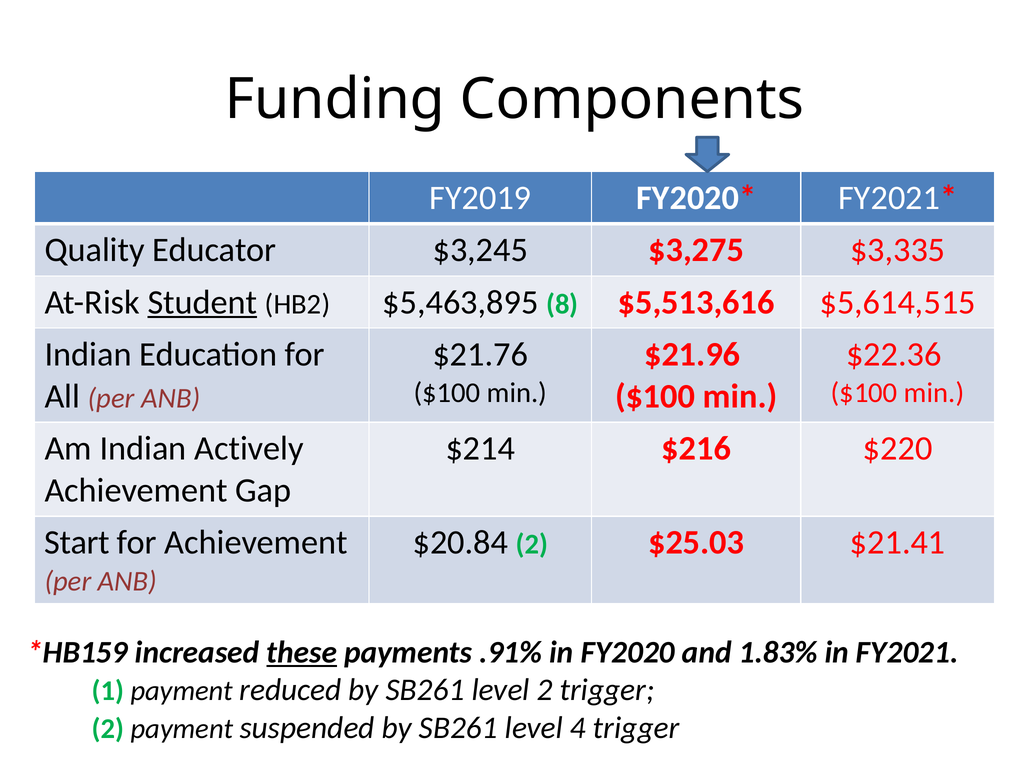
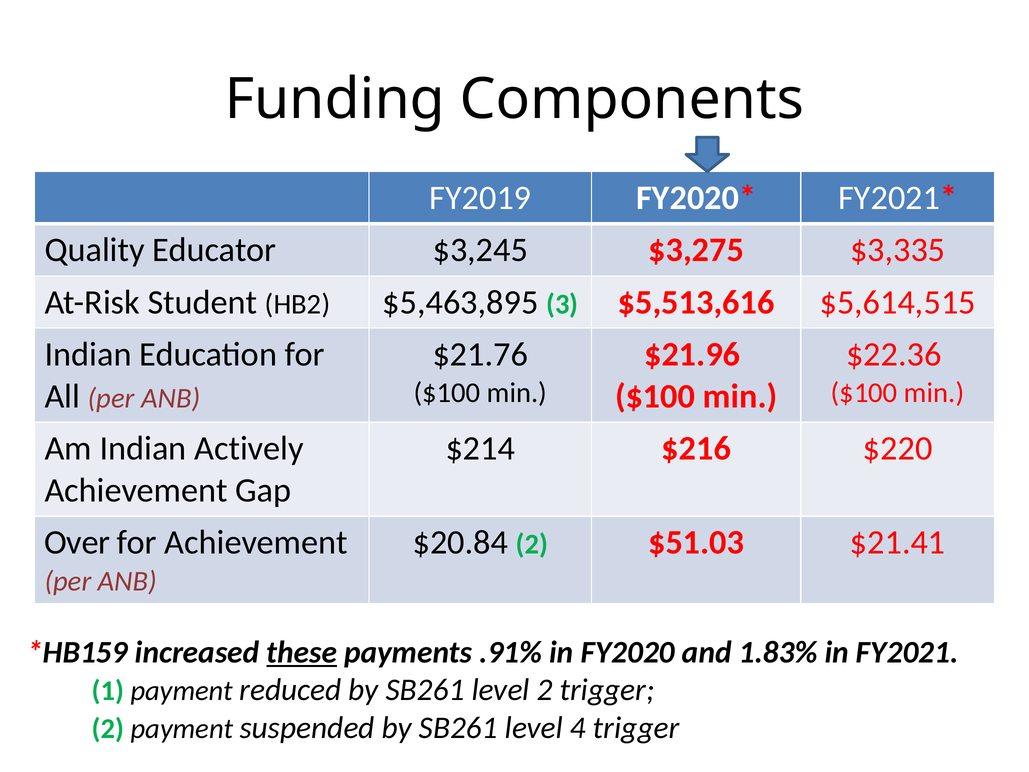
Student underline: present -> none (202, 302)
8: 8 -> 3 (562, 304)
Start: Start -> Over (77, 542)
$25.03: $25.03 -> $51.03 (696, 542)
